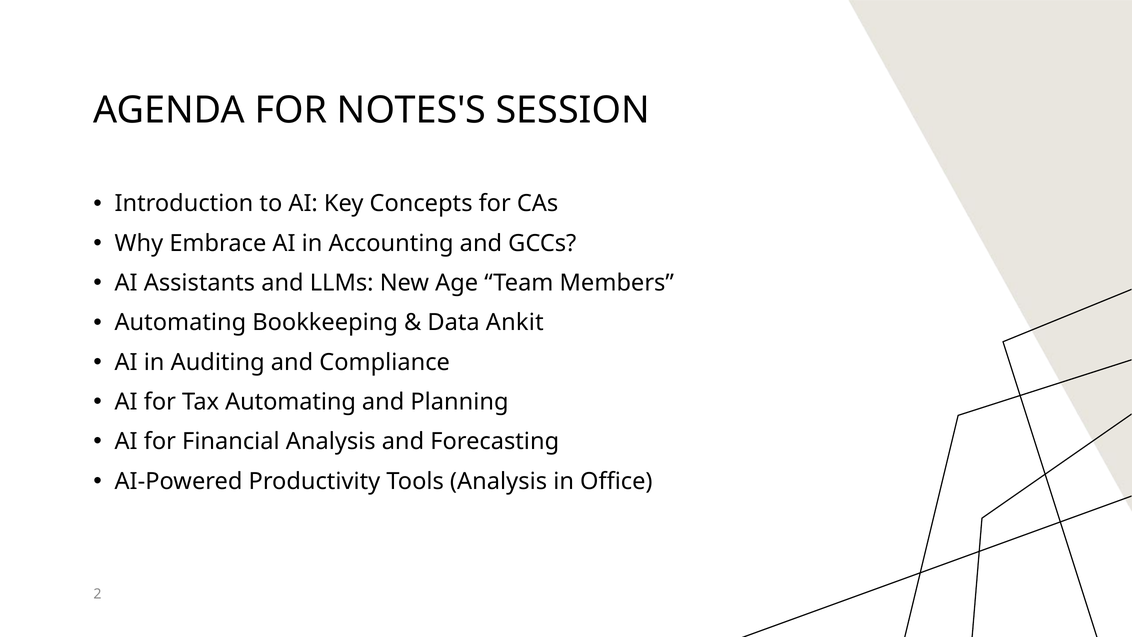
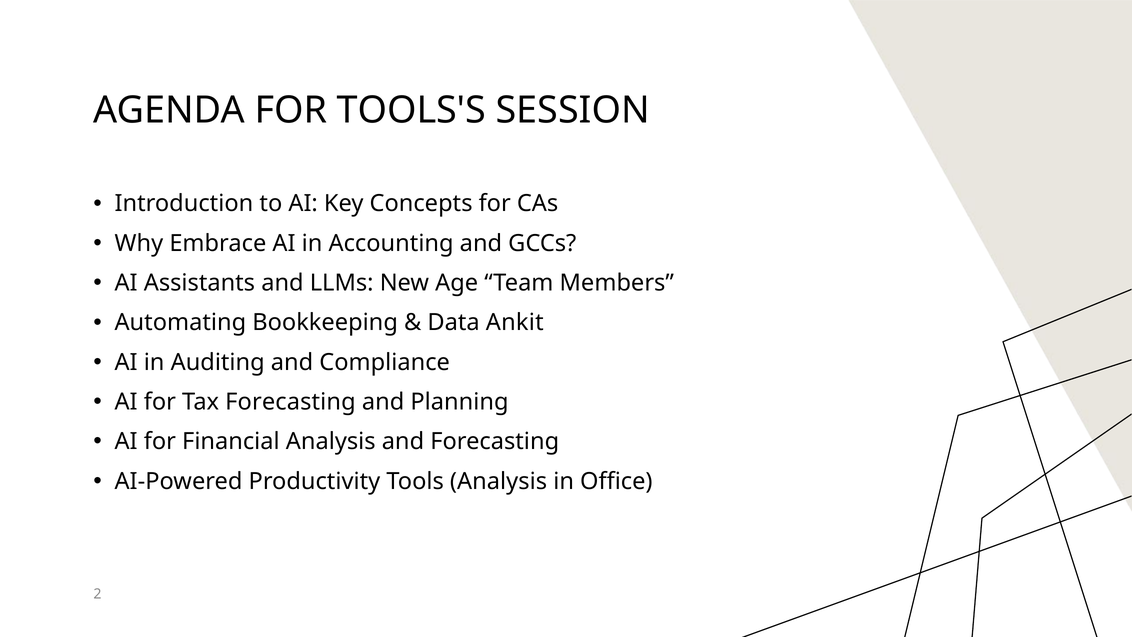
NOTES'S: NOTES'S -> TOOLS'S (412, 110)
Tax Automating: Automating -> Forecasting (290, 402)
